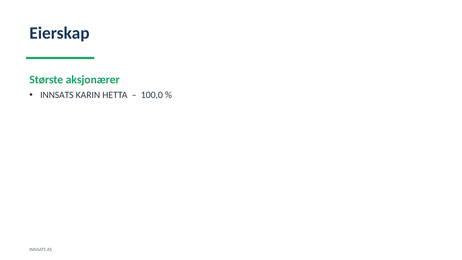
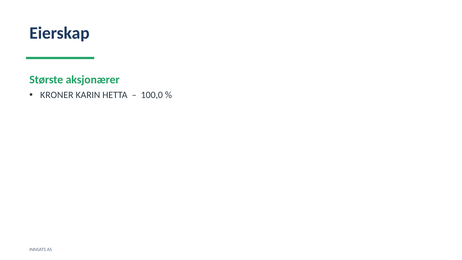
INNSATS: INNSATS -> KRONER (57, 95)
